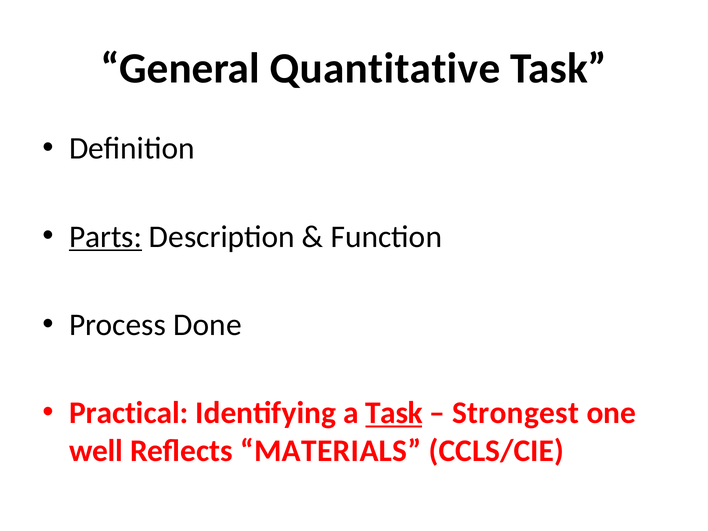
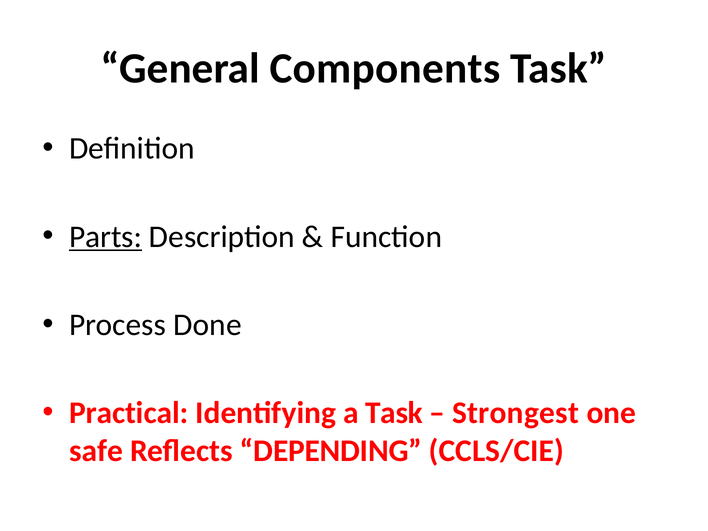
Quantitative: Quantitative -> Components (385, 69)
Task underline: present -> none (394, 413)
well: well -> safe (96, 451)
MATERIALS: MATERIALS -> DEPENDING (331, 451)
